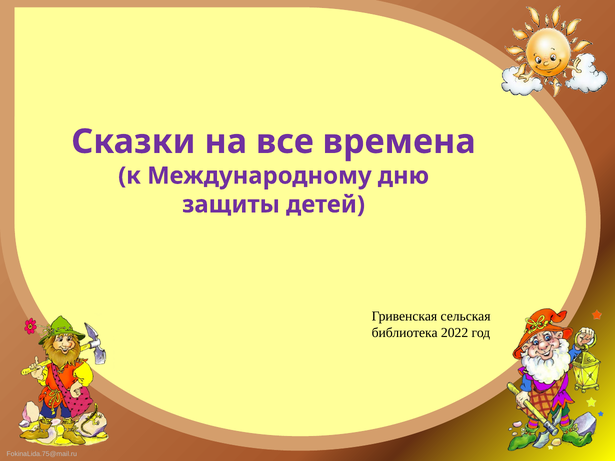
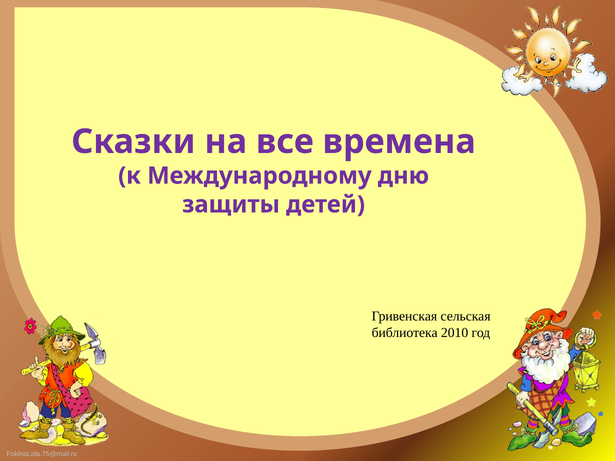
2022: 2022 -> 2010 (455, 333)
